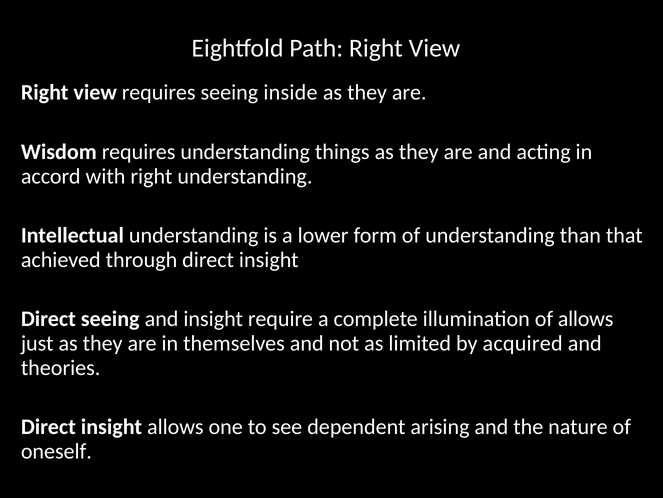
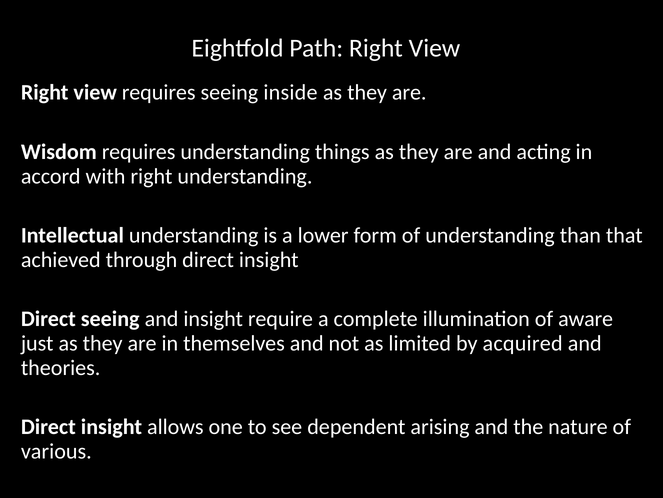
of allows: allows -> aware (586, 319)
oneself: oneself -> various (56, 451)
